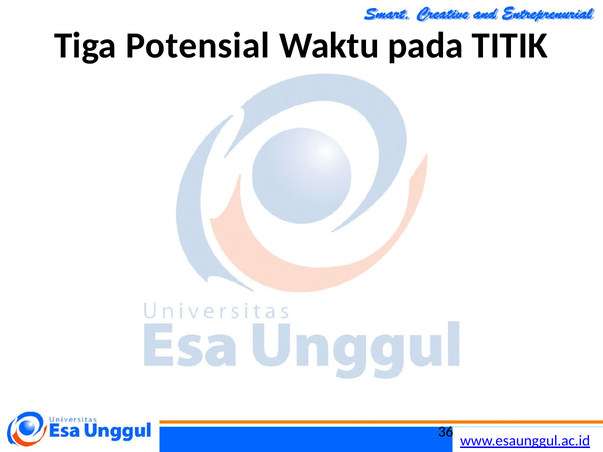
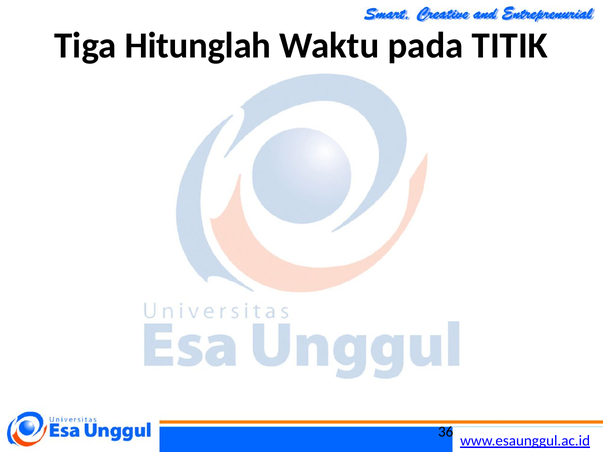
Potensial: Potensial -> Hitunglah (198, 46)
